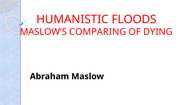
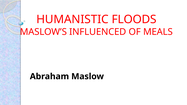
COMPARING: COMPARING -> INFLUENCED (98, 32)
DYING: DYING -> MEALS (158, 32)
